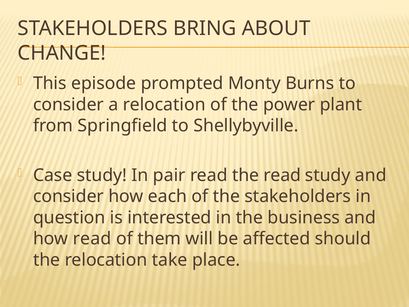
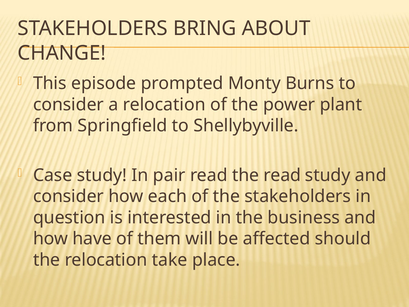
how read: read -> have (92, 239)
